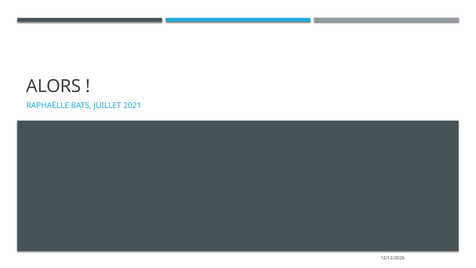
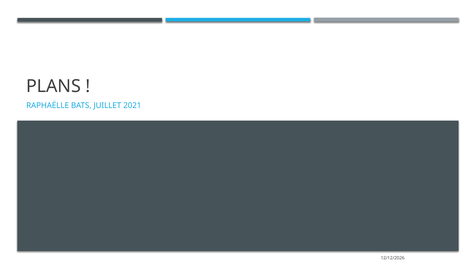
ALORS: ALORS -> PLANS (54, 86)
